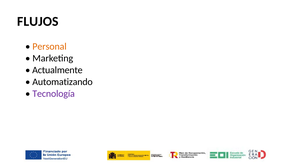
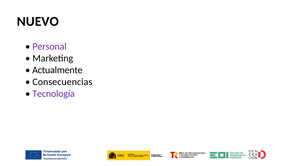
FLUJOS: FLUJOS -> NUEVO (38, 21)
Personal colour: orange -> purple (49, 46)
Automatizando: Automatizando -> Consecuencias (62, 82)
